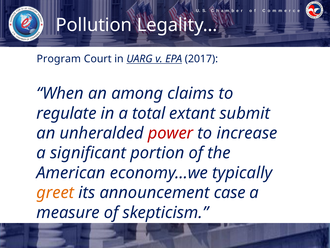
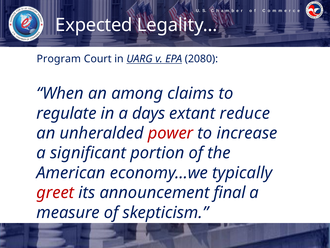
Pollution: Pollution -> Expected (94, 25)
2017: 2017 -> 2080 (201, 59)
total: total -> days (149, 113)
submit: submit -> reduce (245, 113)
greet colour: orange -> red (55, 192)
case: case -> final (230, 192)
